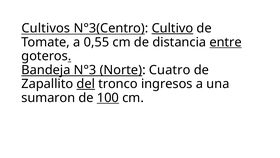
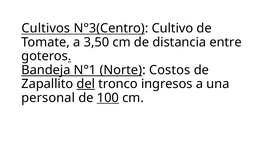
Cultivo underline: present -> none (172, 28)
0,55: 0,55 -> 3,50 (96, 42)
entre underline: present -> none (226, 42)
N°3: N°3 -> N°1 (85, 70)
Cuatro: Cuatro -> Costos (170, 70)
sumaron: sumaron -> personal (48, 97)
